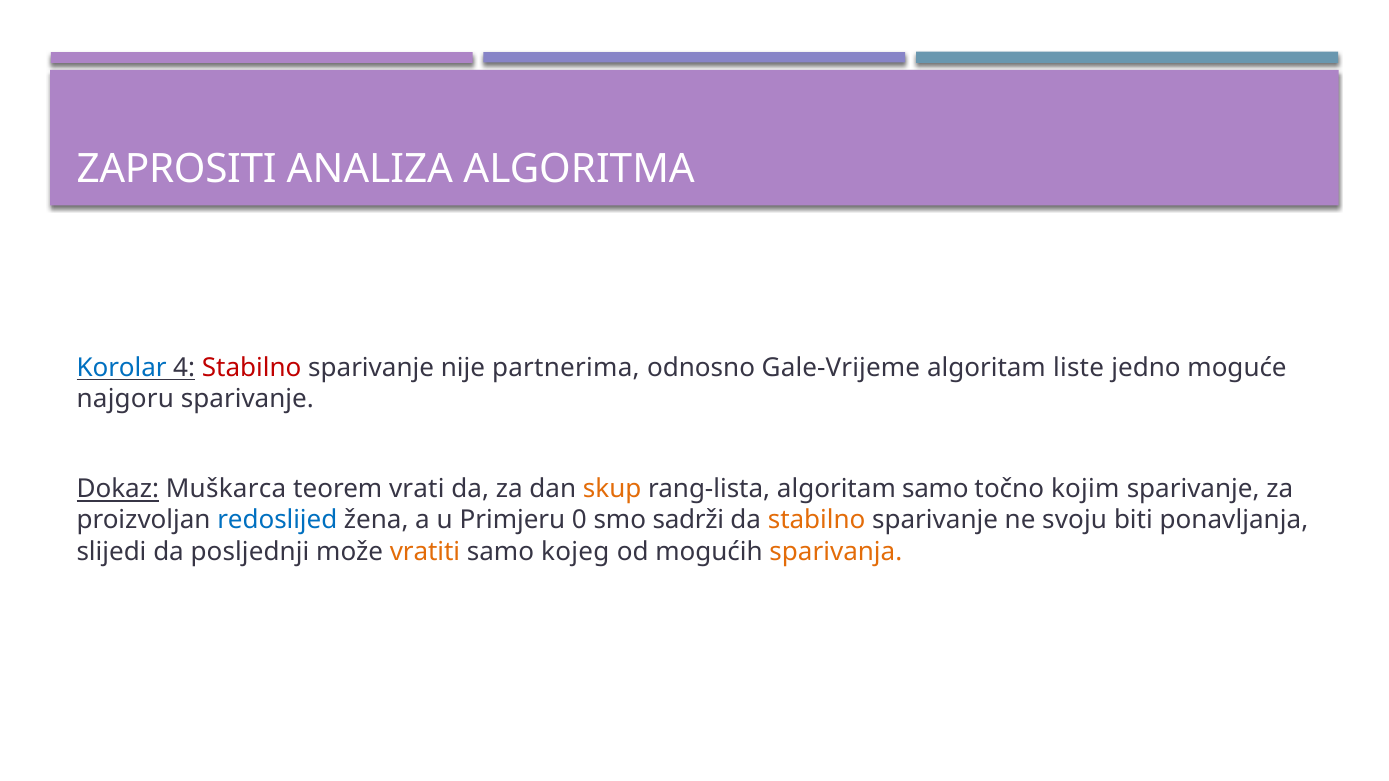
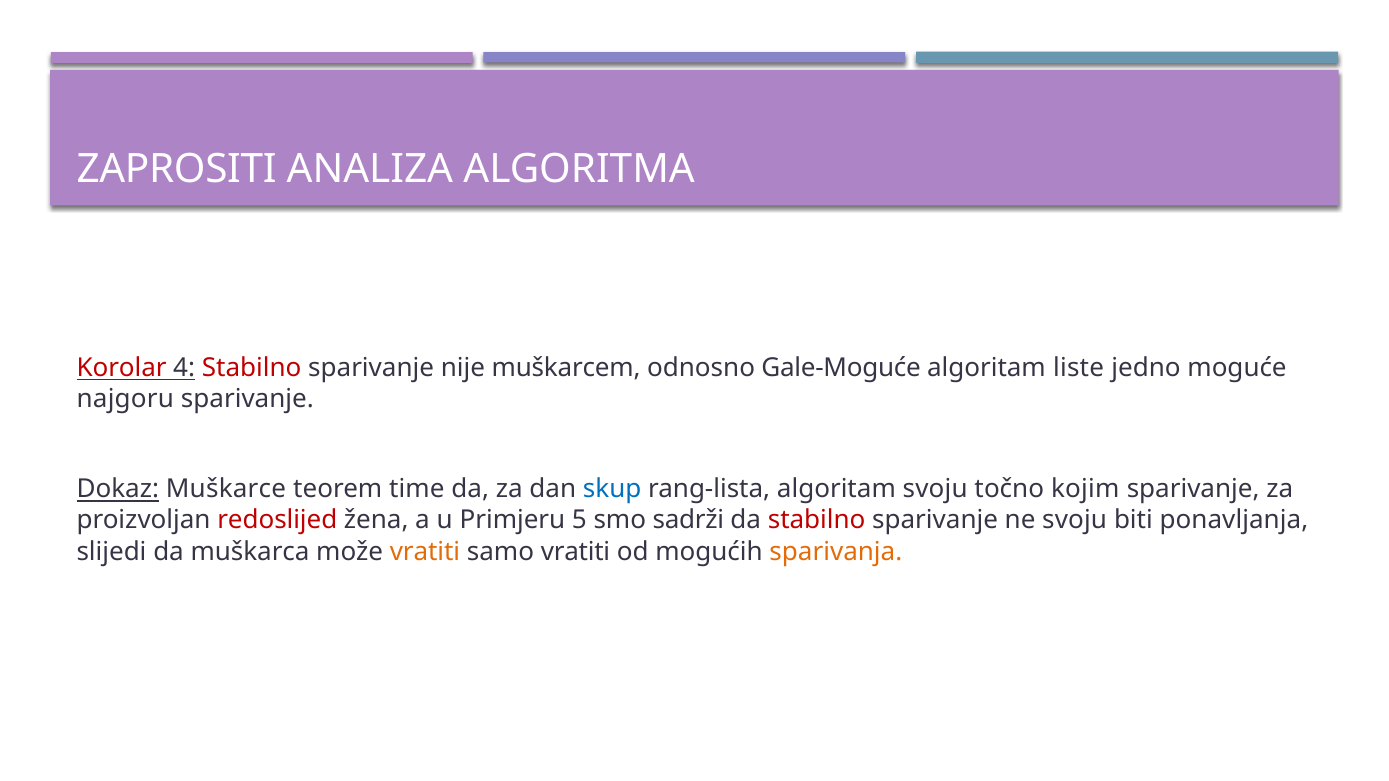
Korolar colour: blue -> red (122, 368)
partnerima: partnerima -> muškarcem (566, 368)
Gale-Vrijeme: Gale-Vrijeme -> Gale-Moguće (841, 368)
Muškarca: Muškarca -> Muškarce (226, 489)
vrati: vrati -> time (417, 489)
skup colour: orange -> blue (612, 489)
algoritam samo: samo -> svoju (935, 489)
redoslijed colour: blue -> red (277, 521)
0: 0 -> 5 (579, 521)
stabilno colour: orange -> red (817, 521)
posljednji: posljednji -> muškarca (250, 552)
samo kojeg: kojeg -> vratiti (576, 552)
